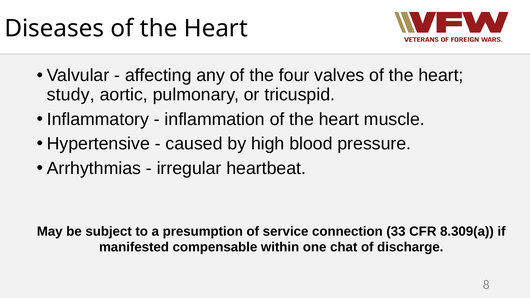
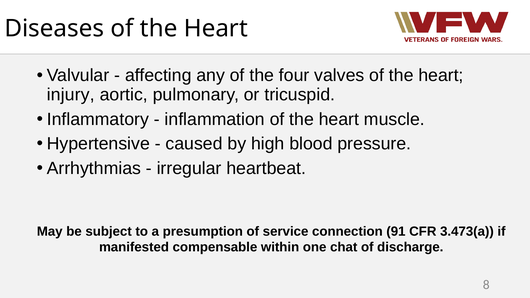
study: study -> injury (71, 95)
33: 33 -> 91 (396, 231)
8.309(a: 8.309(a -> 3.473(a (467, 231)
